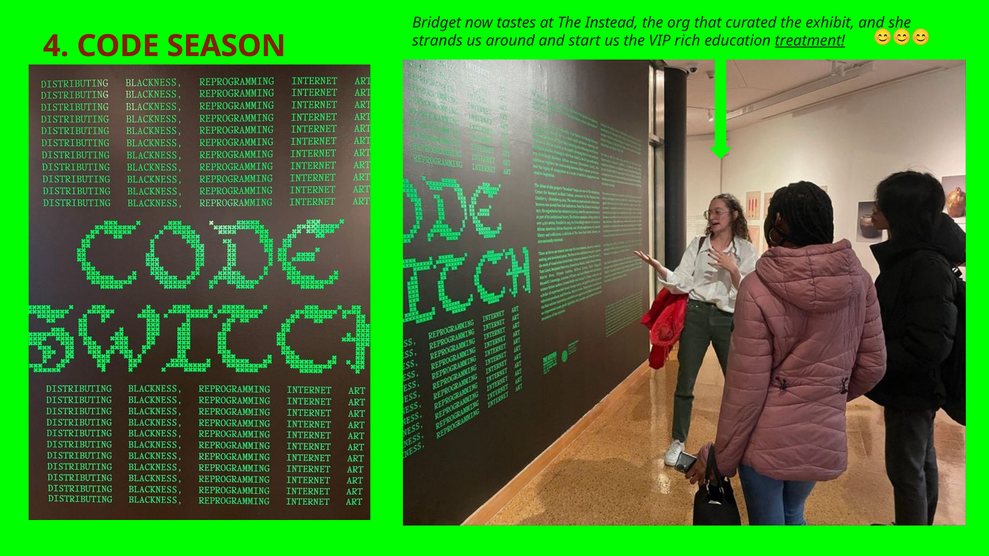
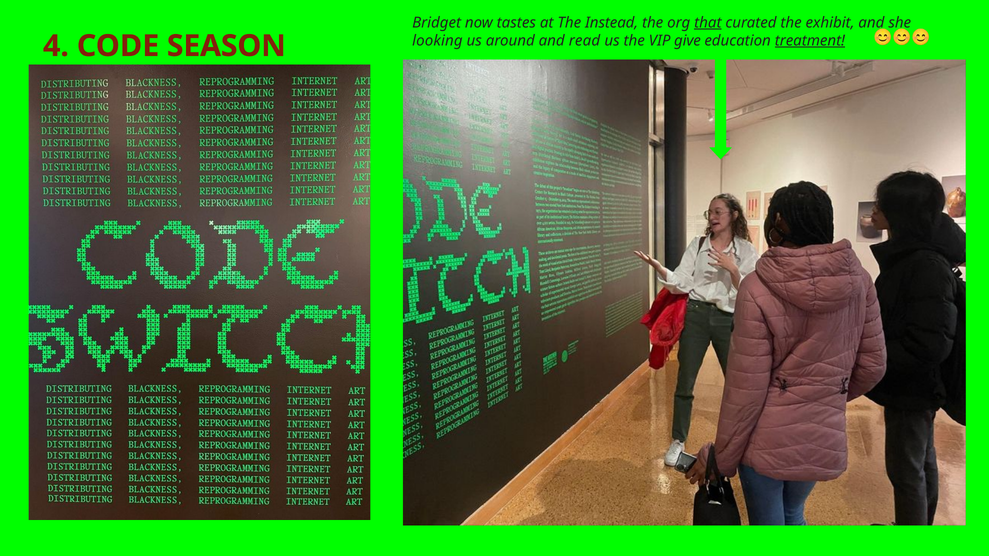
that underline: none -> present (708, 23)
strands: strands -> looking (437, 41)
start: start -> read (584, 41)
rich: rich -> give (688, 41)
